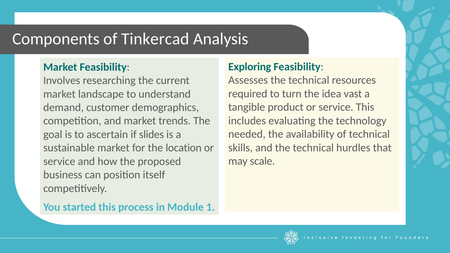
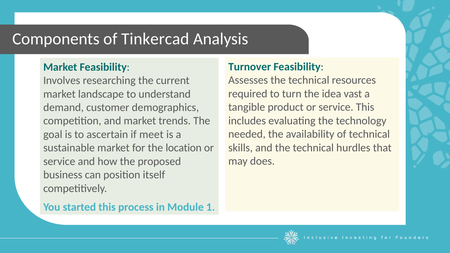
Exploring: Exploring -> Turnover (250, 67)
slides: slides -> meet (151, 135)
scale: scale -> does (262, 161)
